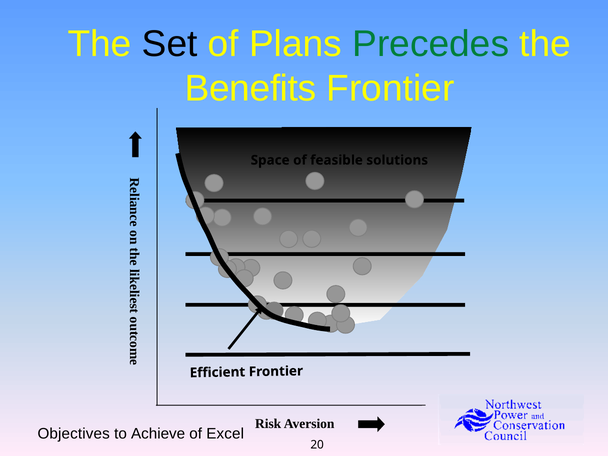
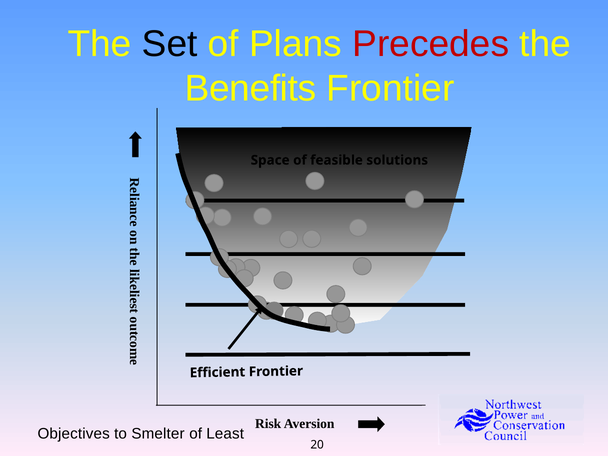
Precedes colour: green -> red (431, 44)
Achieve: Achieve -> Smelter (158, 433)
Excel: Excel -> Least (225, 433)
